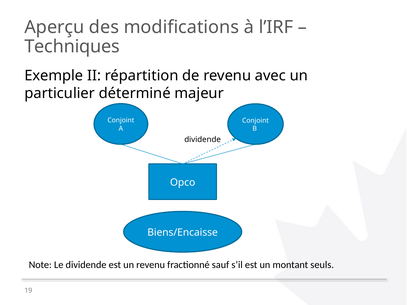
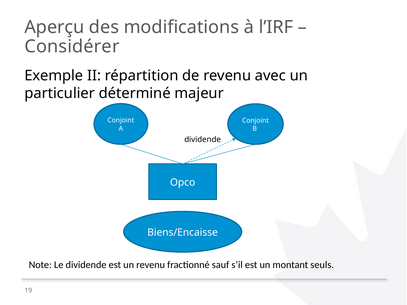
Techniques: Techniques -> Considérer (72, 47)
